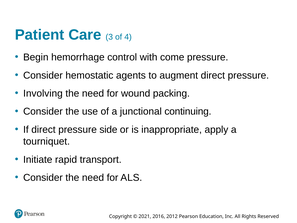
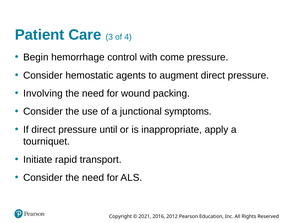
continuing: continuing -> symptoms (188, 111)
side: side -> until (108, 129)
